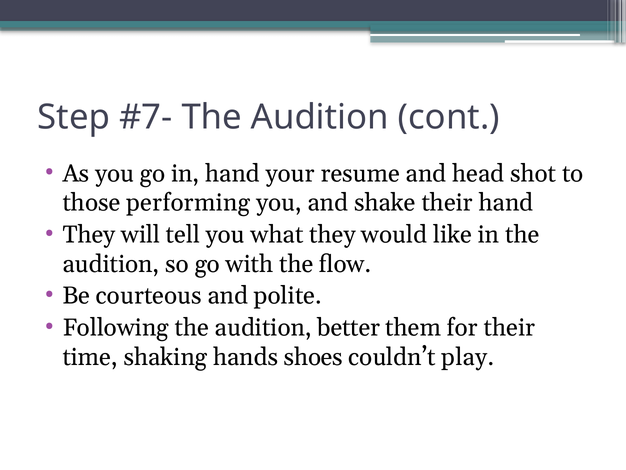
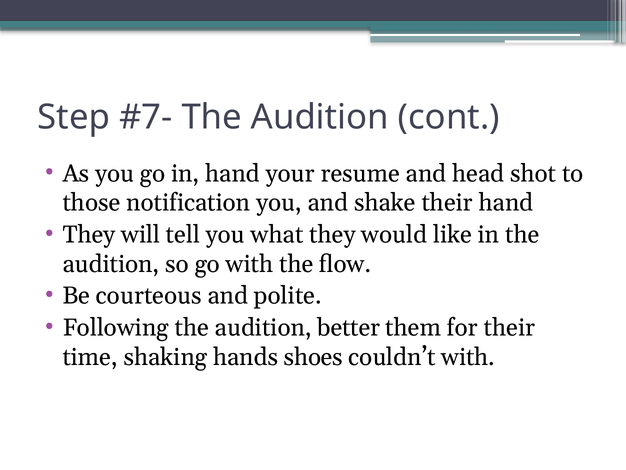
performing: performing -> notification (188, 203)
couldn’t play: play -> with (468, 357)
